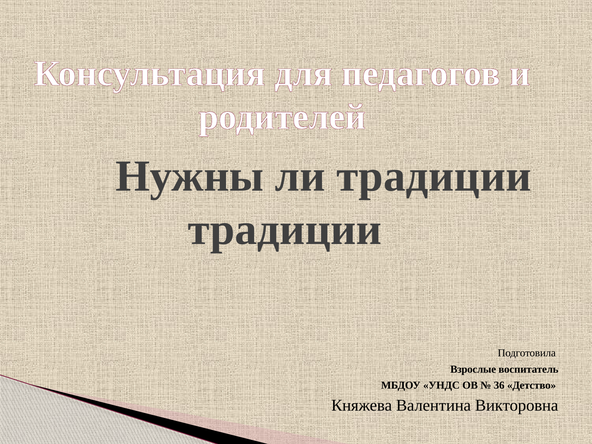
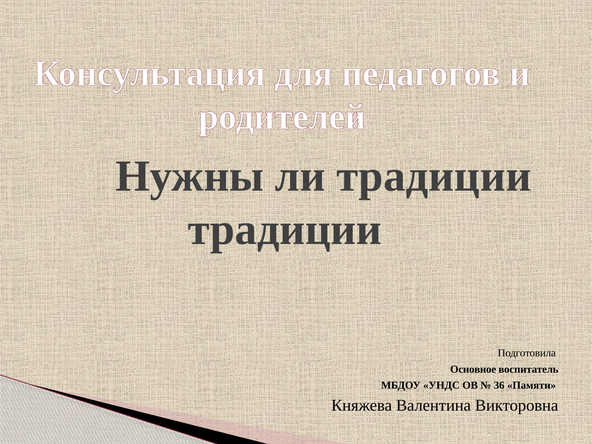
Взрослые: Взрослые -> Основное (473, 369)
Детство: Детство -> Памяти (532, 385)
